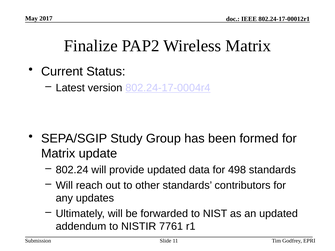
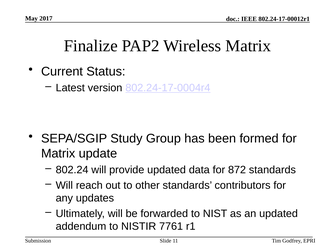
498: 498 -> 872 (237, 170)
